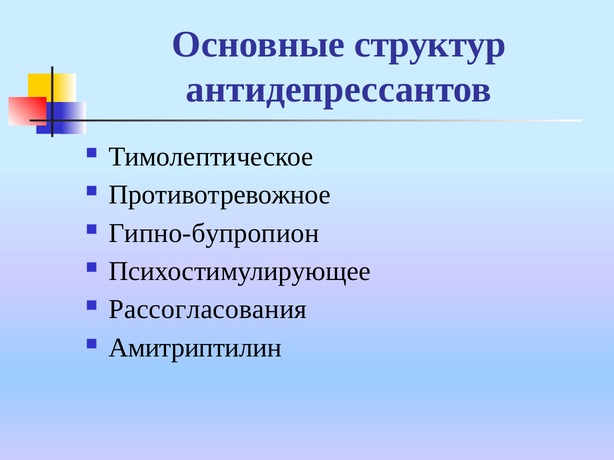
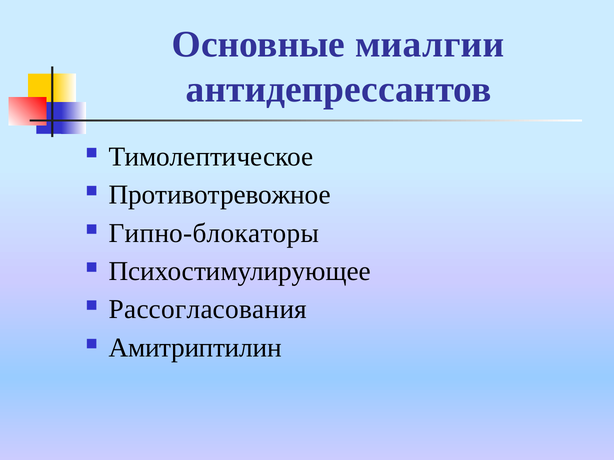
структур: структур -> миалгии (430, 45)
Гипно-бупропион: Гипно-бупропион -> Гипно-блокаторы (214, 233)
